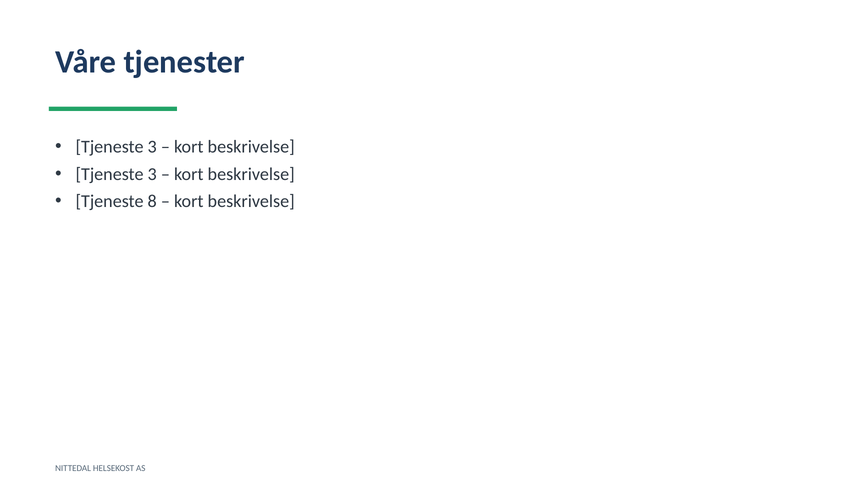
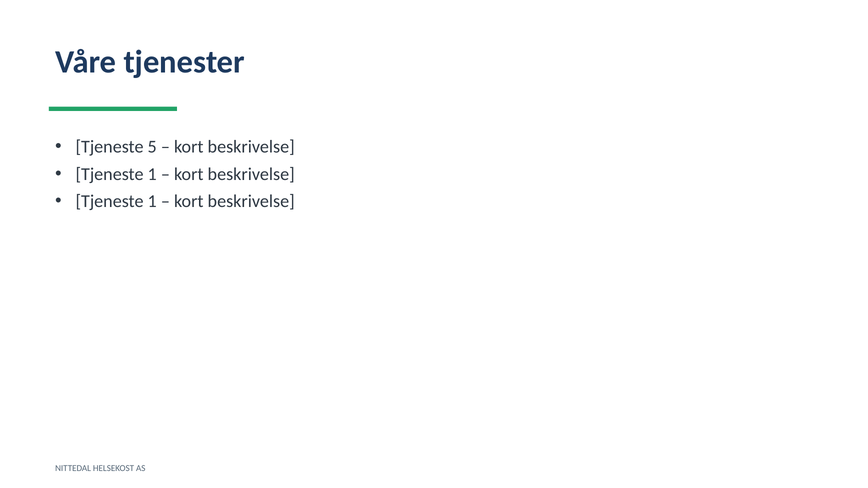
3: 3 -> 5 (152, 147)
3: 3 -> 1 (152, 174)
8: 8 -> 1 (152, 201)
